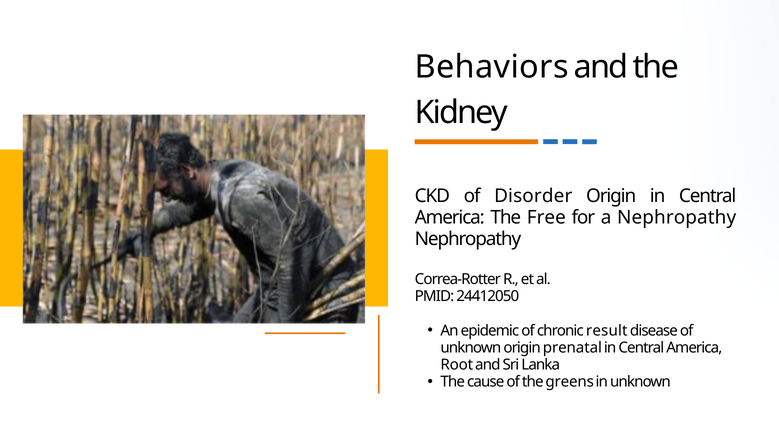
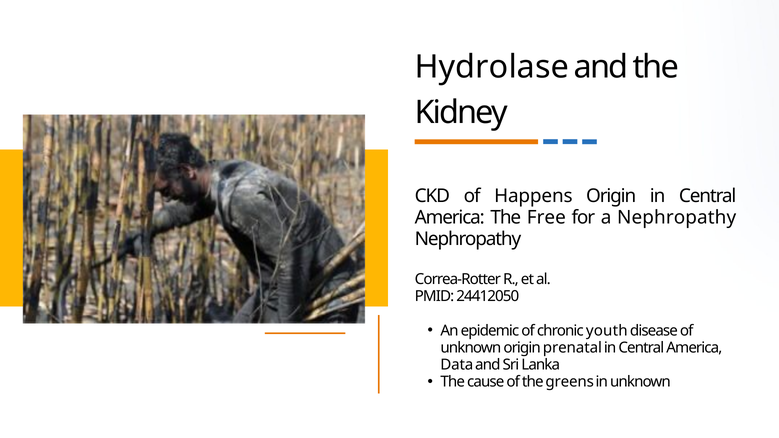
Behaviors: Behaviors -> Hydrolase (492, 67)
Disorder: Disorder -> Happens (533, 196)
result: result -> youth (607, 331)
Root: Root -> Data (457, 365)
